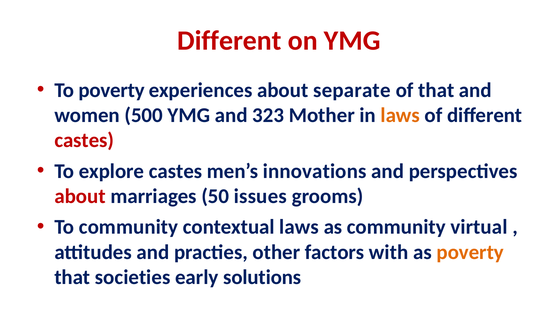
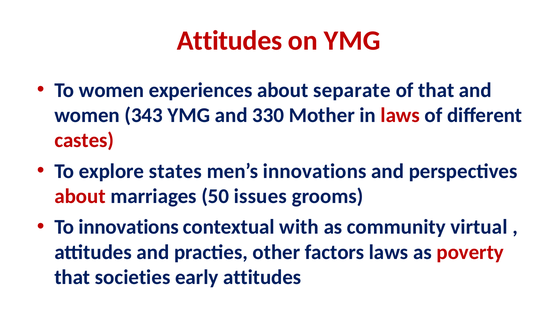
Different: Different -> Attitudes (229, 41)
To poverty: poverty -> women (112, 90)
500: 500 -> 343 (144, 115)
323: 323 -> 330 (268, 115)
laws colour: orange -> red (400, 115)
explore castes: castes -> states (175, 171)
To community: community -> innovations (129, 227)
contextual laws: laws -> with (299, 227)
factors with: with -> laws (389, 252)
poverty colour: orange -> red (470, 252)
early solutions: solutions -> attitudes (262, 277)
